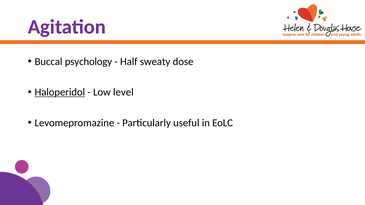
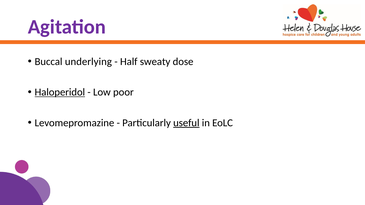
psychology: psychology -> underlying (88, 62)
level: level -> poor (123, 92)
useful underline: none -> present (186, 123)
